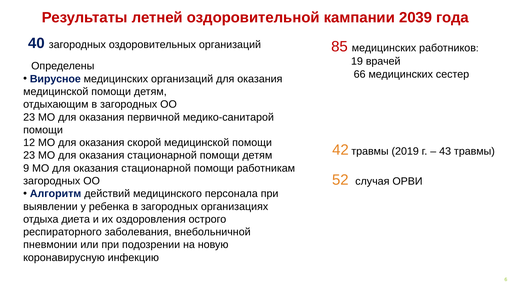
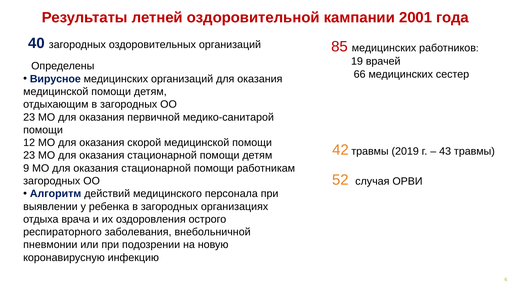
2039: 2039 -> 2001 (416, 18)
диета: диета -> врача (76, 220)
